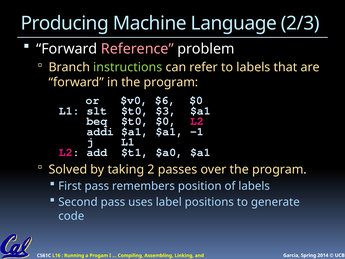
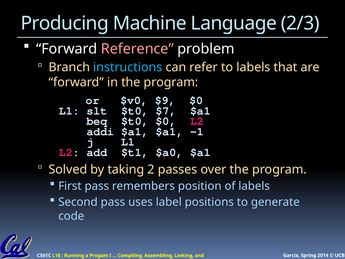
instructions colour: light green -> light blue (128, 67)
$6: $6 -> $9 (165, 100)
$3: $3 -> $7 (166, 111)
